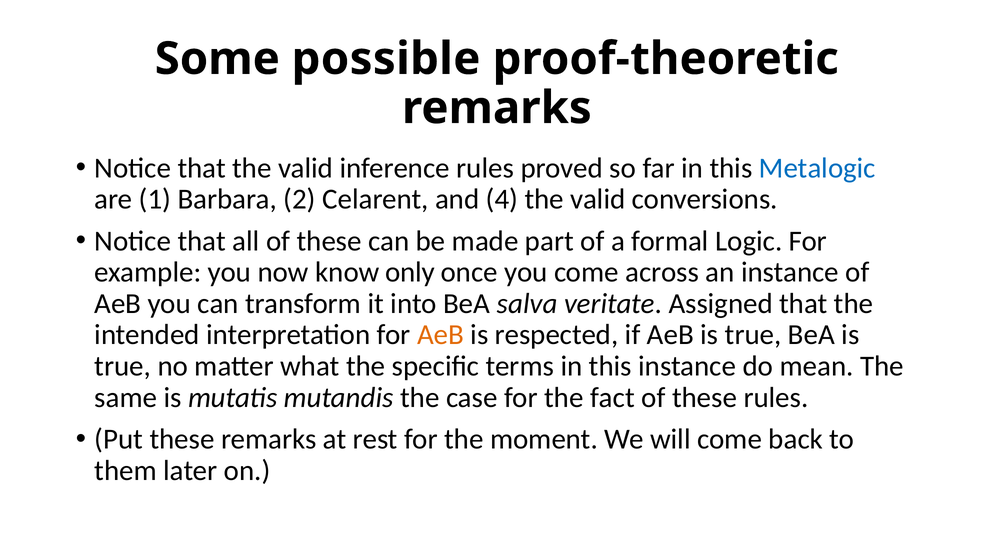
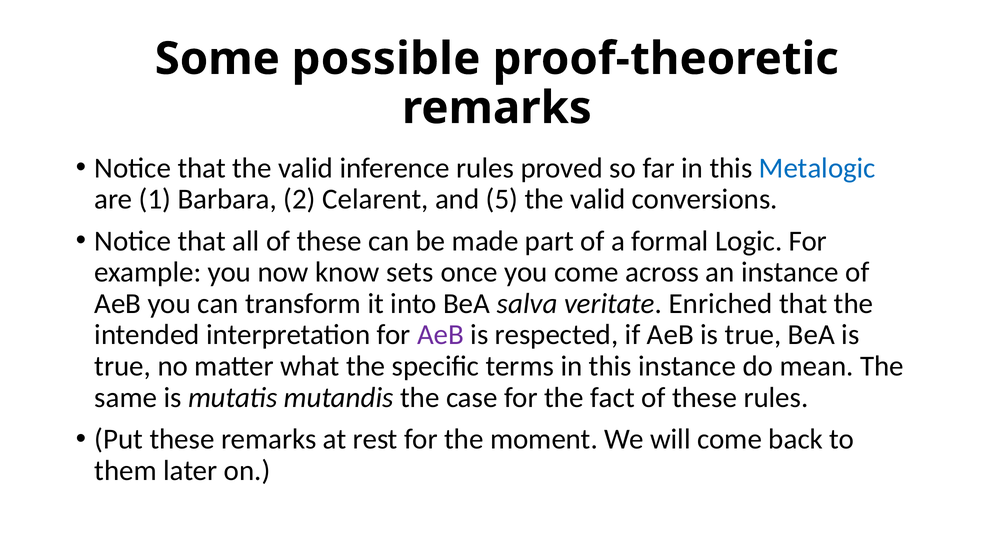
4: 4 -> 5 (502, 199)
only: only -> sets (410, 272)
Assigned: Assigned -> Enriched (721, 304)
AeB colour: orange -> purple (440, 335)
